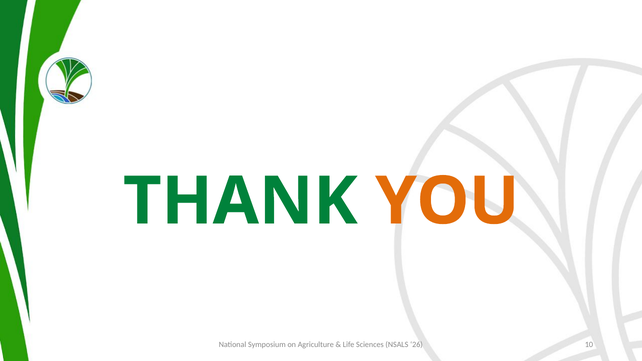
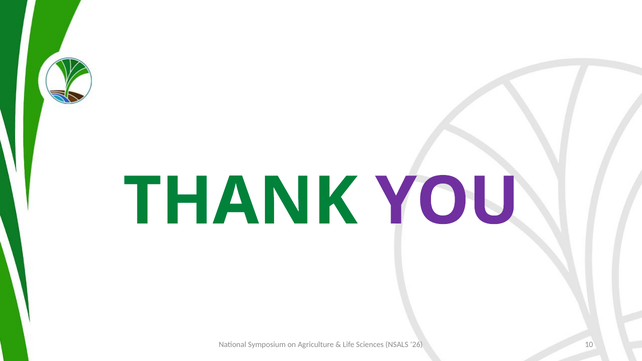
YOU colour: orange -> purple (447, 201)
